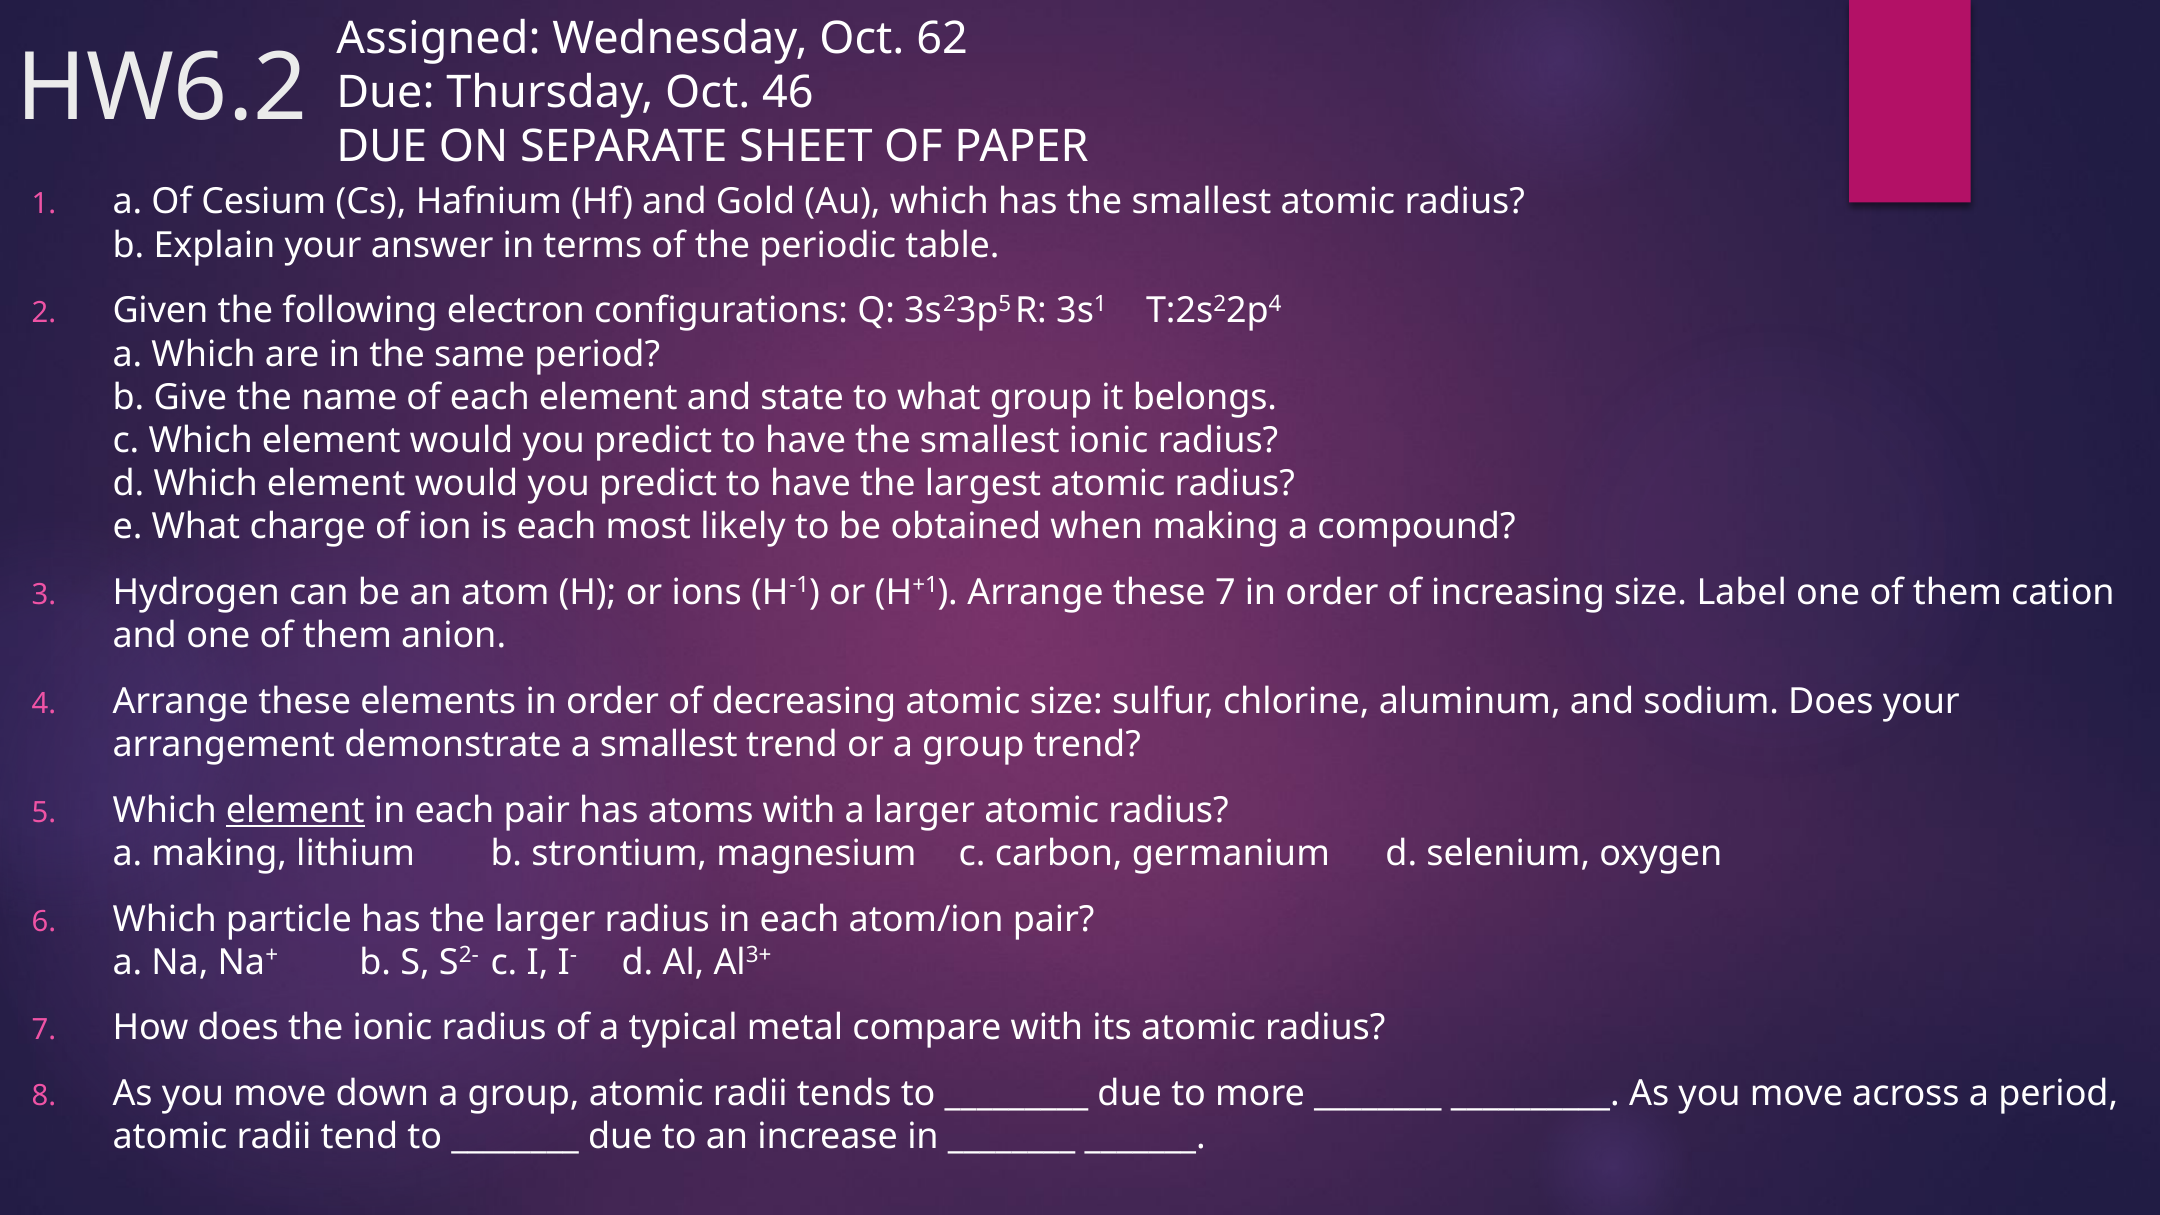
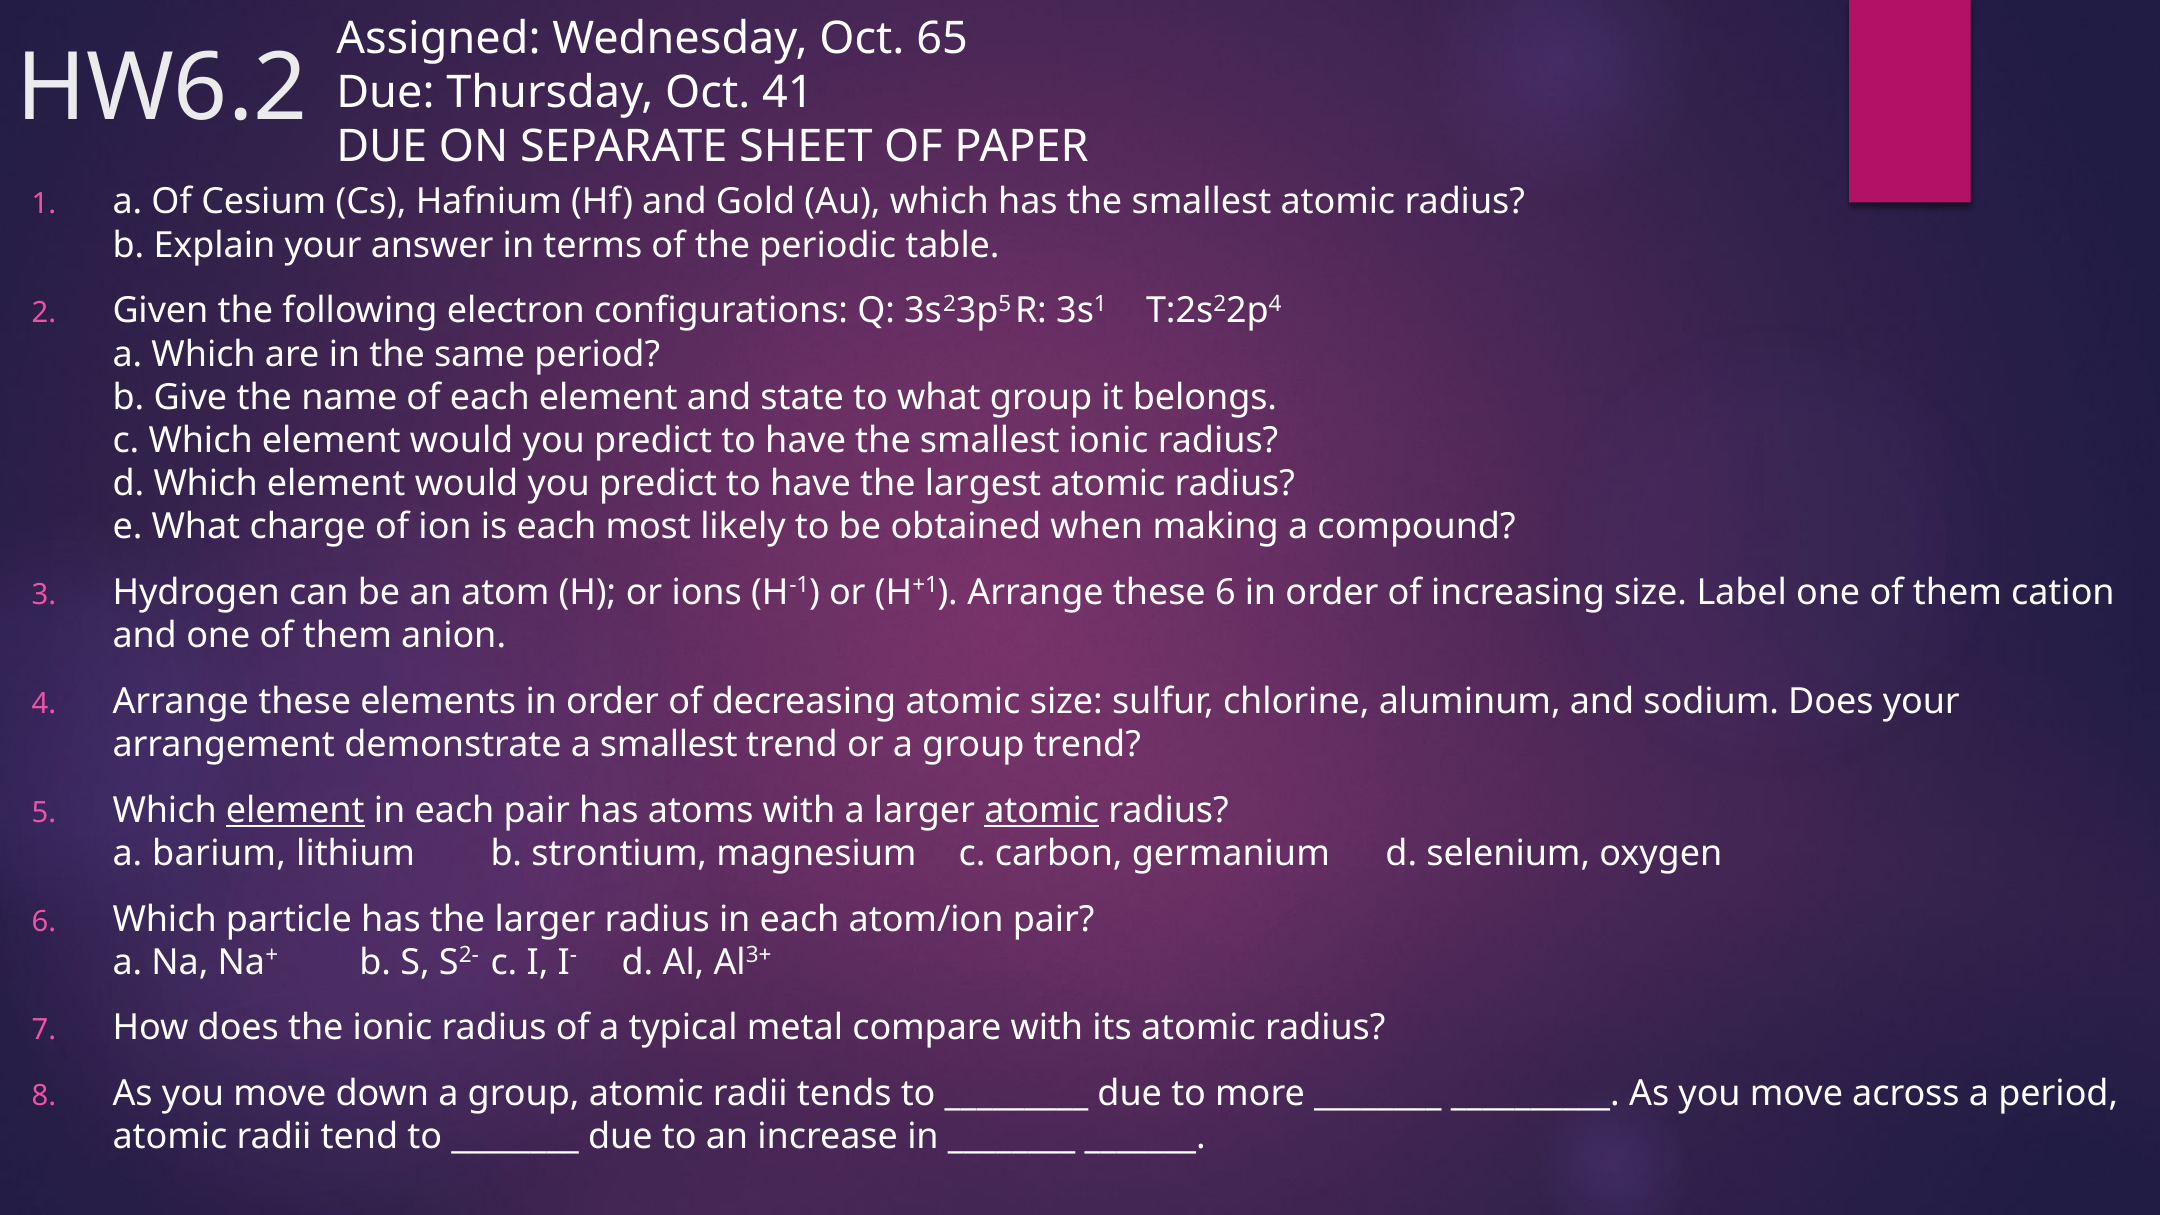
62: 62 -> 65 (942, 38)
46: 46 -> 41 (788, 92)
these 7: 7 -> 6 (1225, 593)
atomic underline: none -> present (1042, 810)
a making: making -> barium (219, 853)
